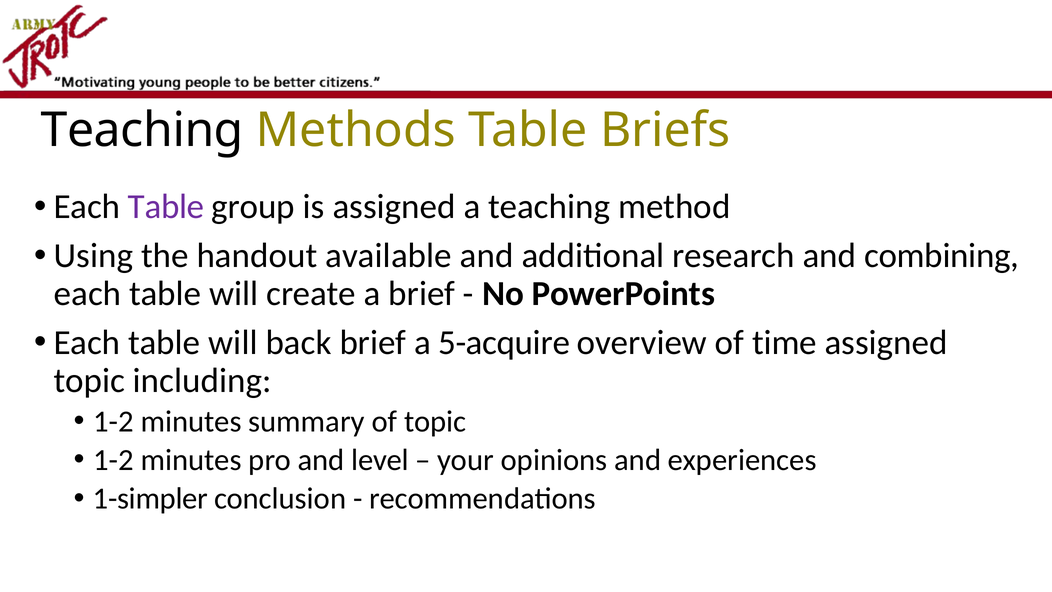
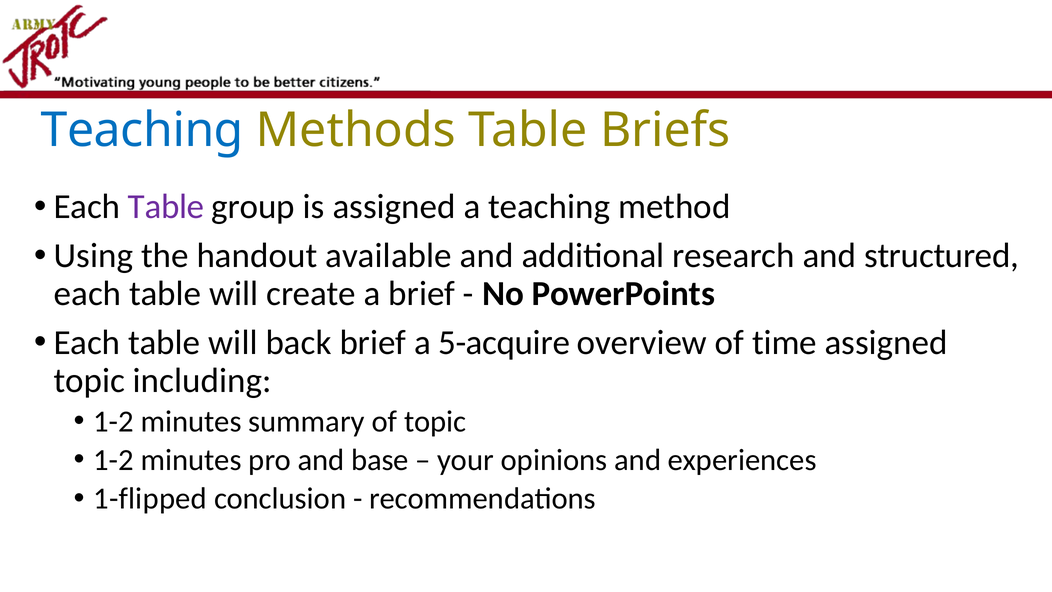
Teaching colour: black -> blue (142, 130)
combining: combining -> structured (942, 256)
level: level -> base (380, 460)
1-simpler: 1-simpler -> 1-flipped (150, 498)
